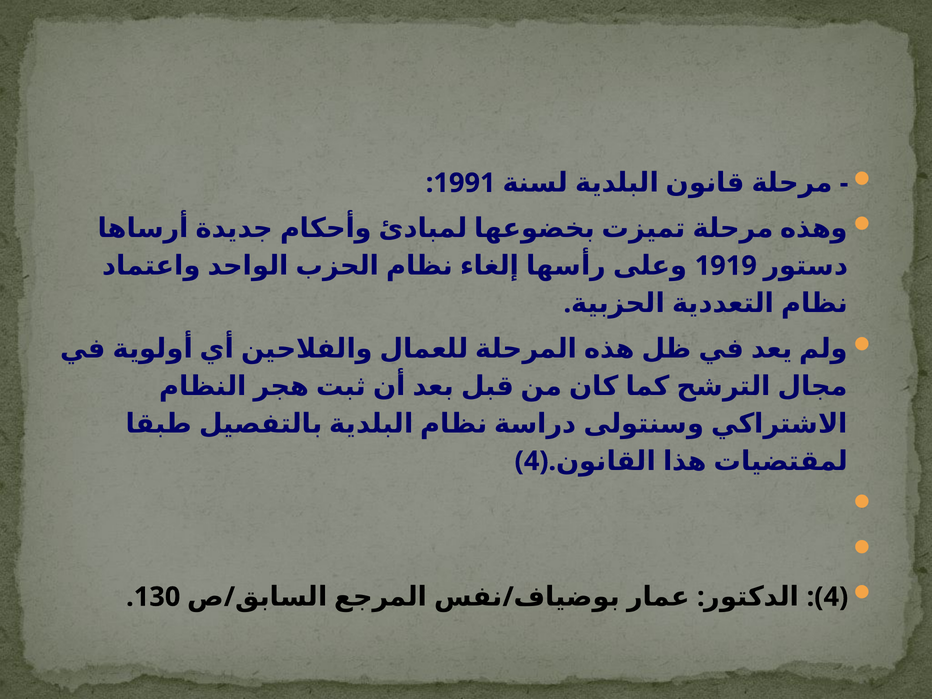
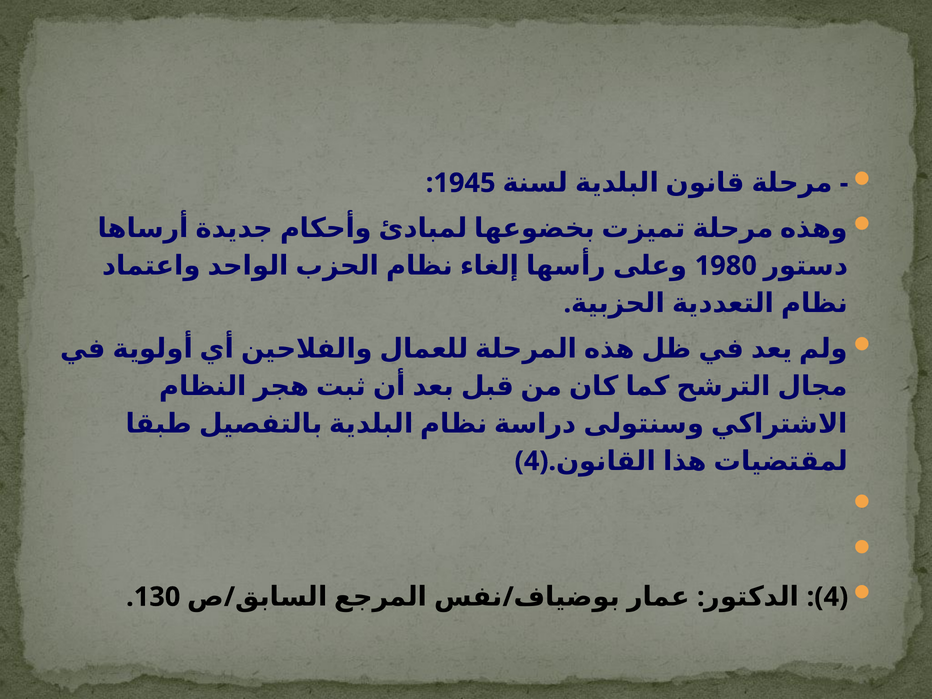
1991: 1991 -> 1945 (464, 183)
1919: 1919 -> 1980 (726, 266)
